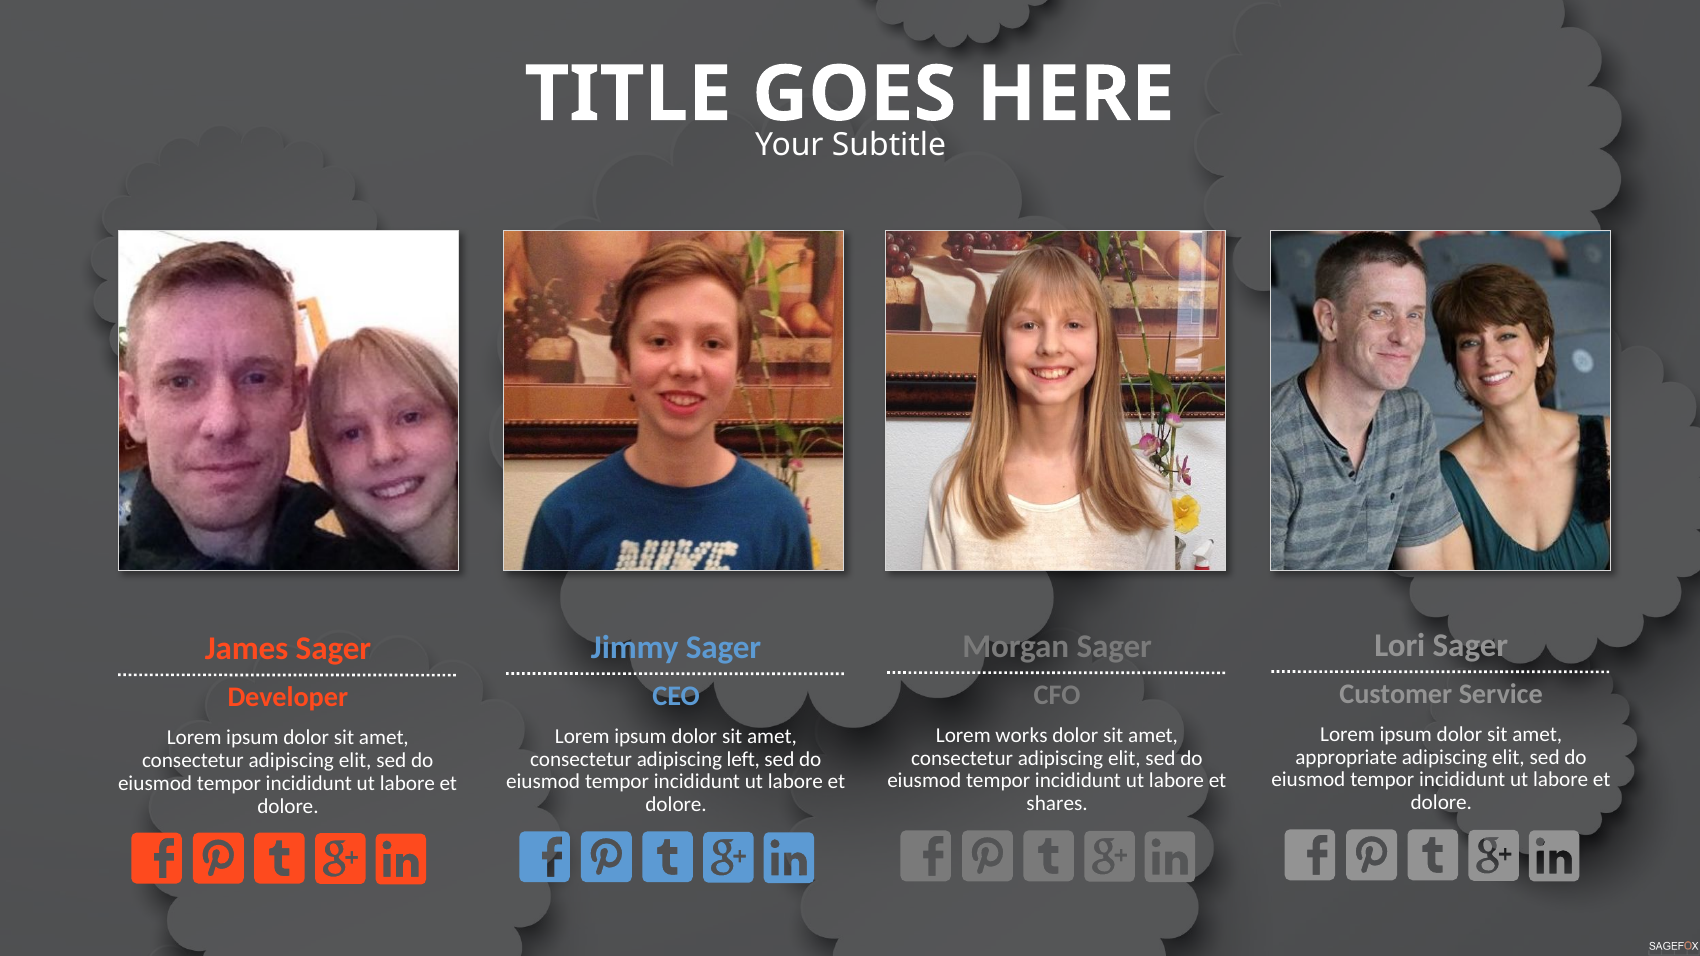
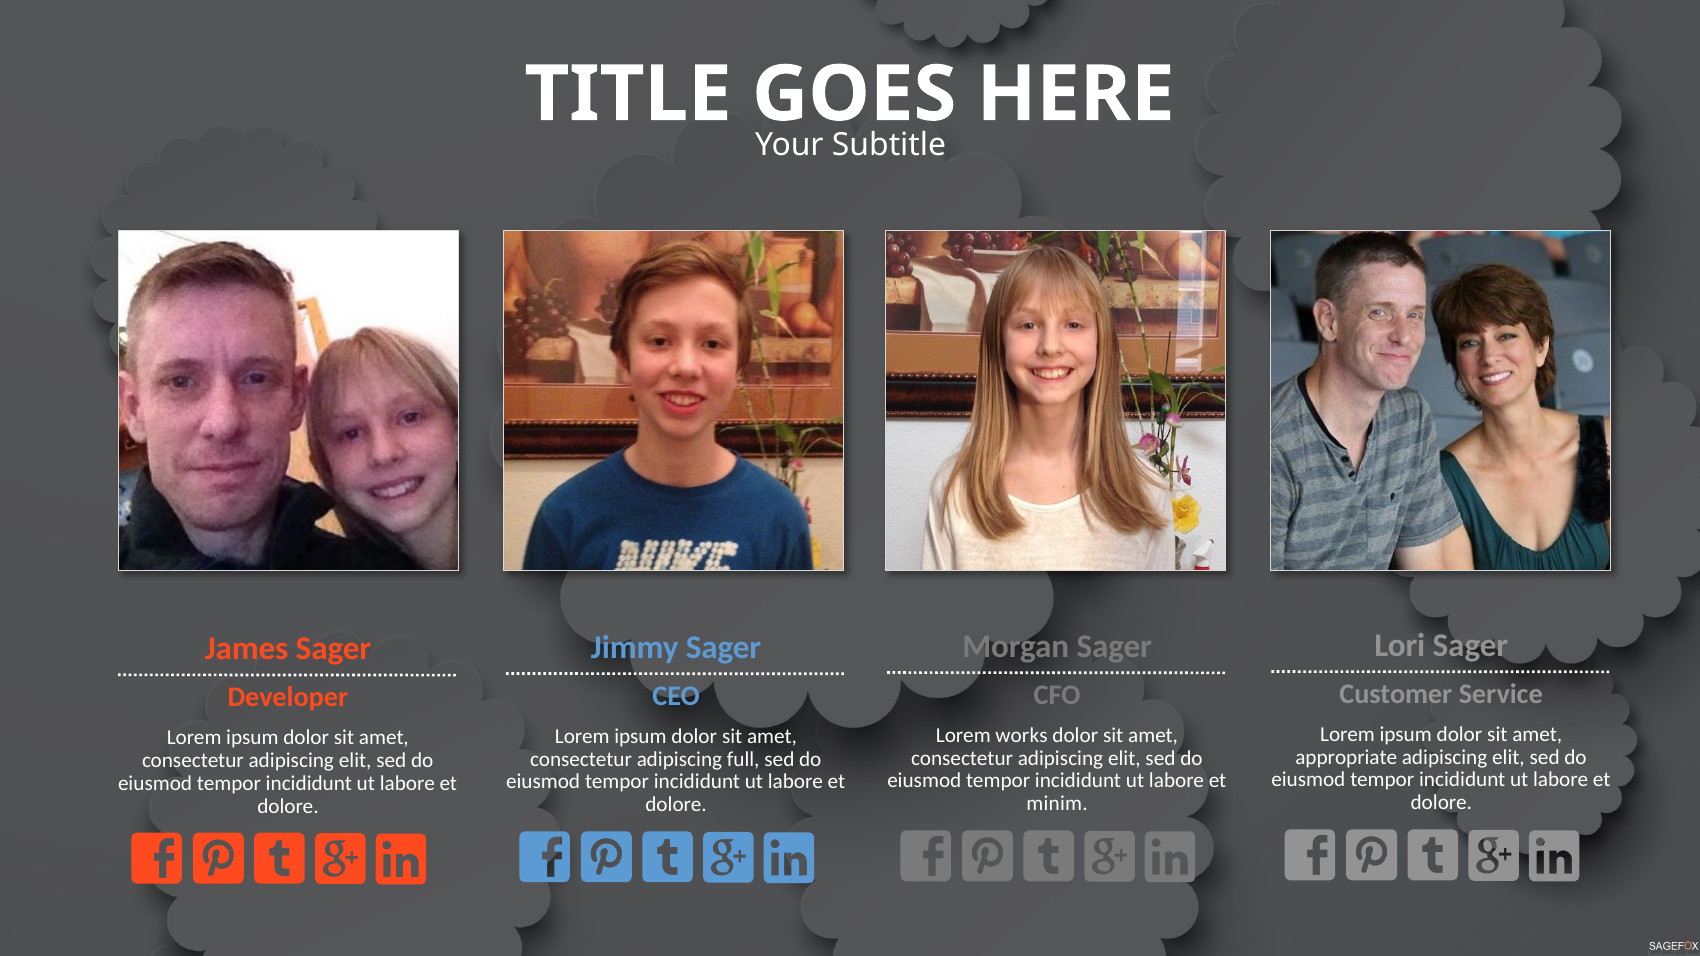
left: left -> full (743, 759)
shares: shares -> minim (1057, 804)
